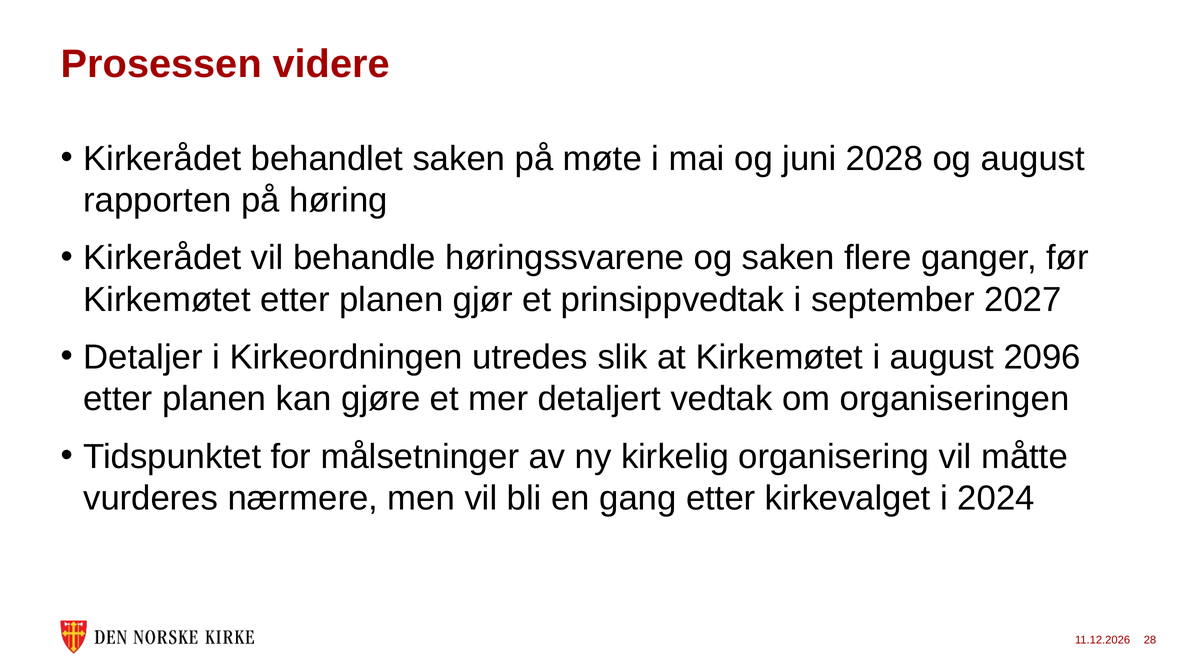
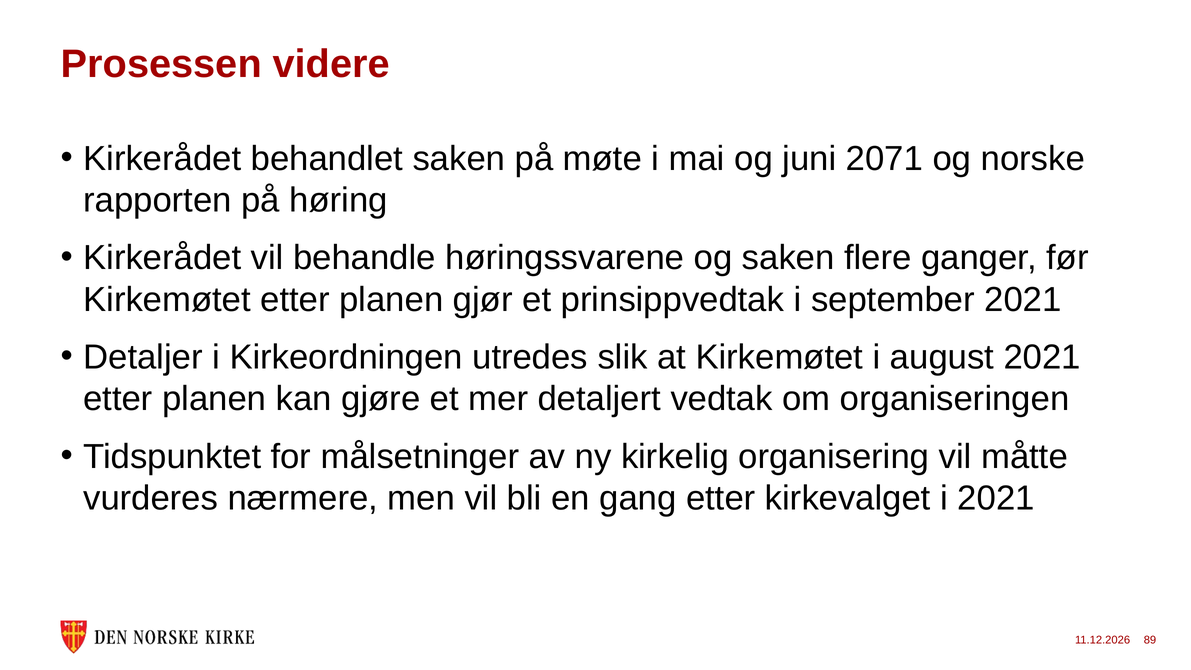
2028: 2028 -> 2071 (884, 159)
og august: august -> norske (1033, 159)
september 2027: 2027 -> 2021 (1023, 300)
august 2096: 2096 -> 2021 (1042, 357)
i 2024: 2024 -> 2021 (996, 498)
28: 28 -> 89 (1150, 640)
